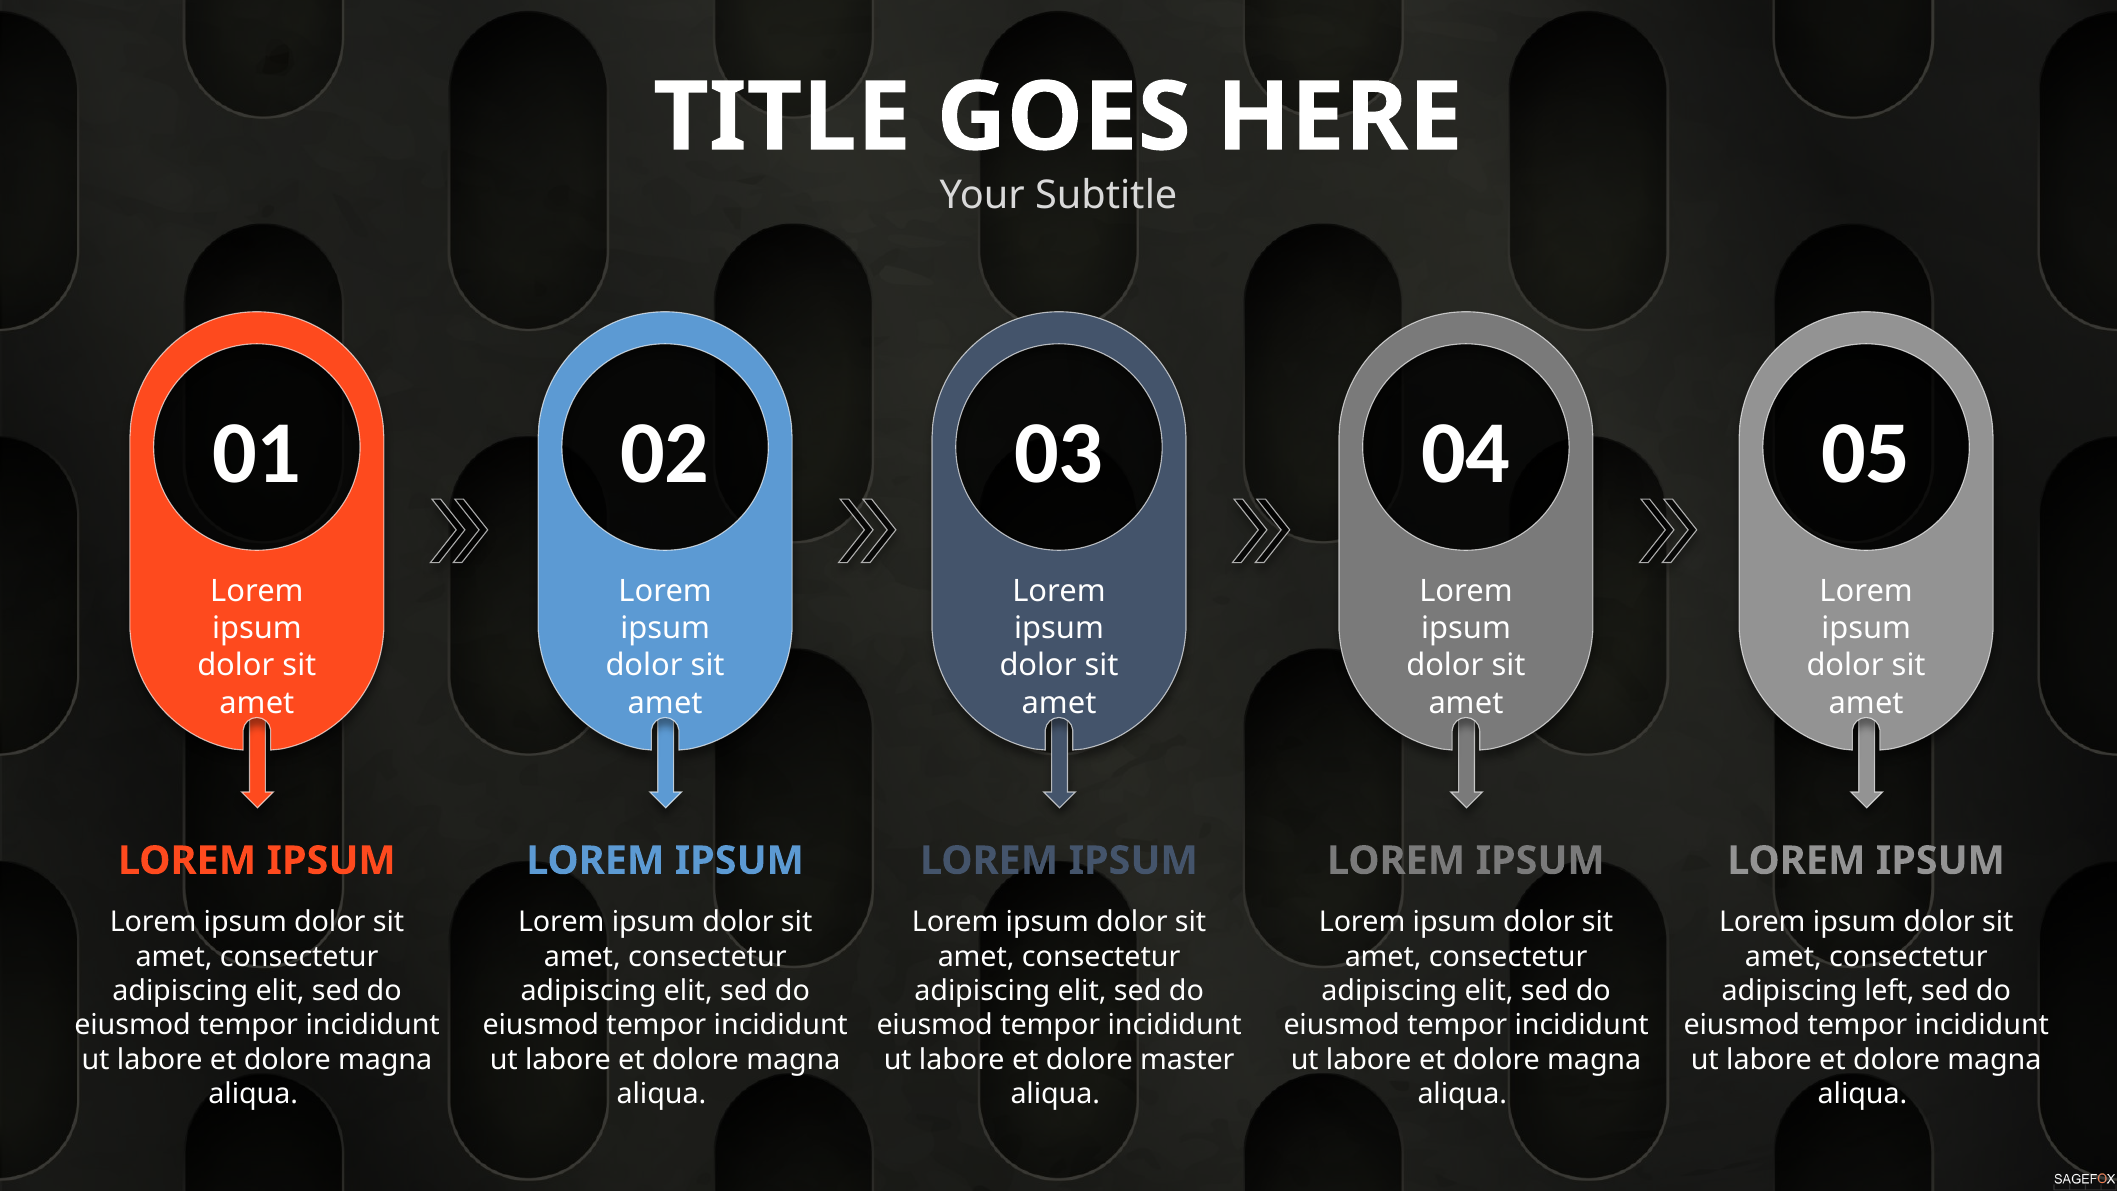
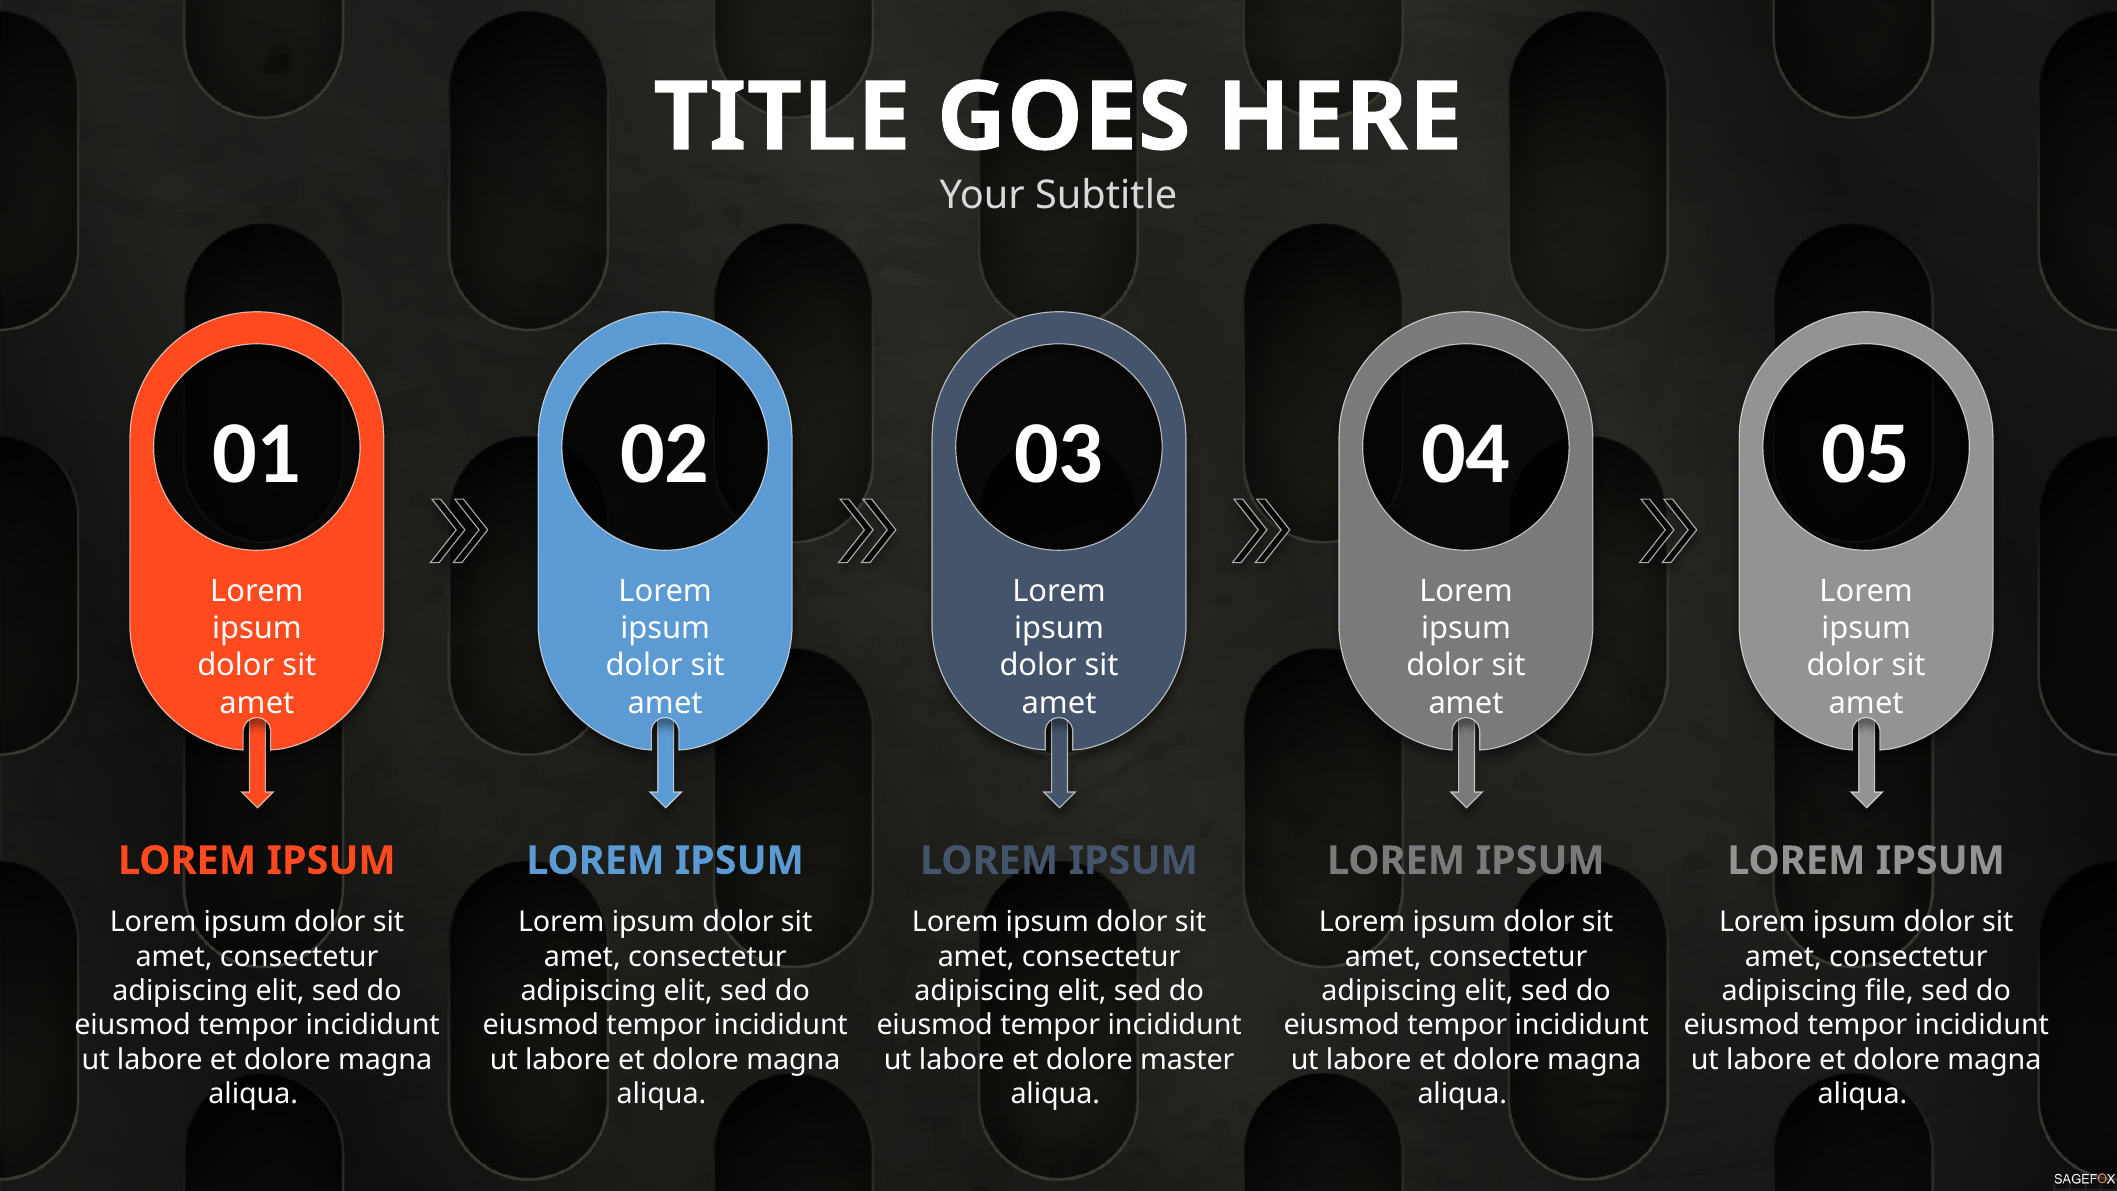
left: left -> file (1889, 991)
